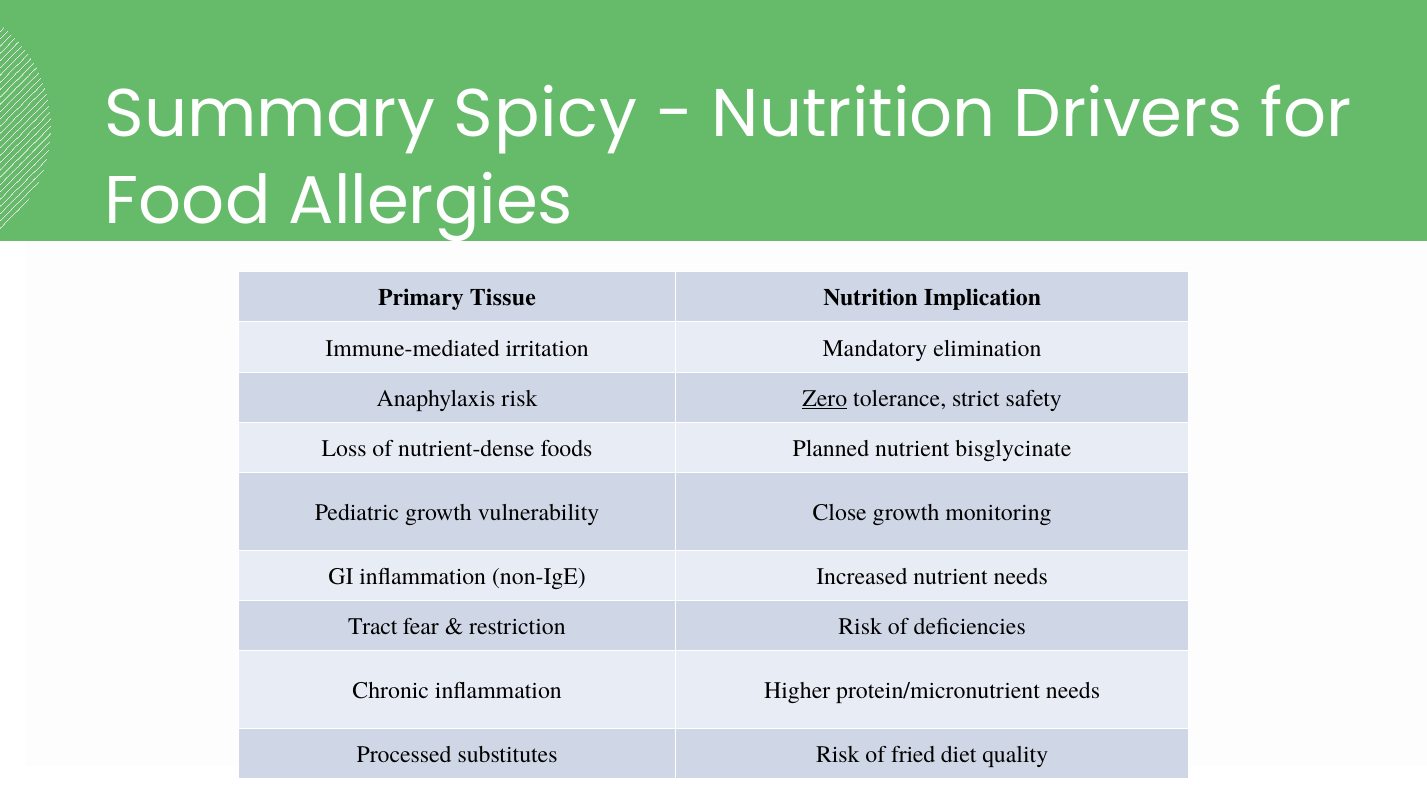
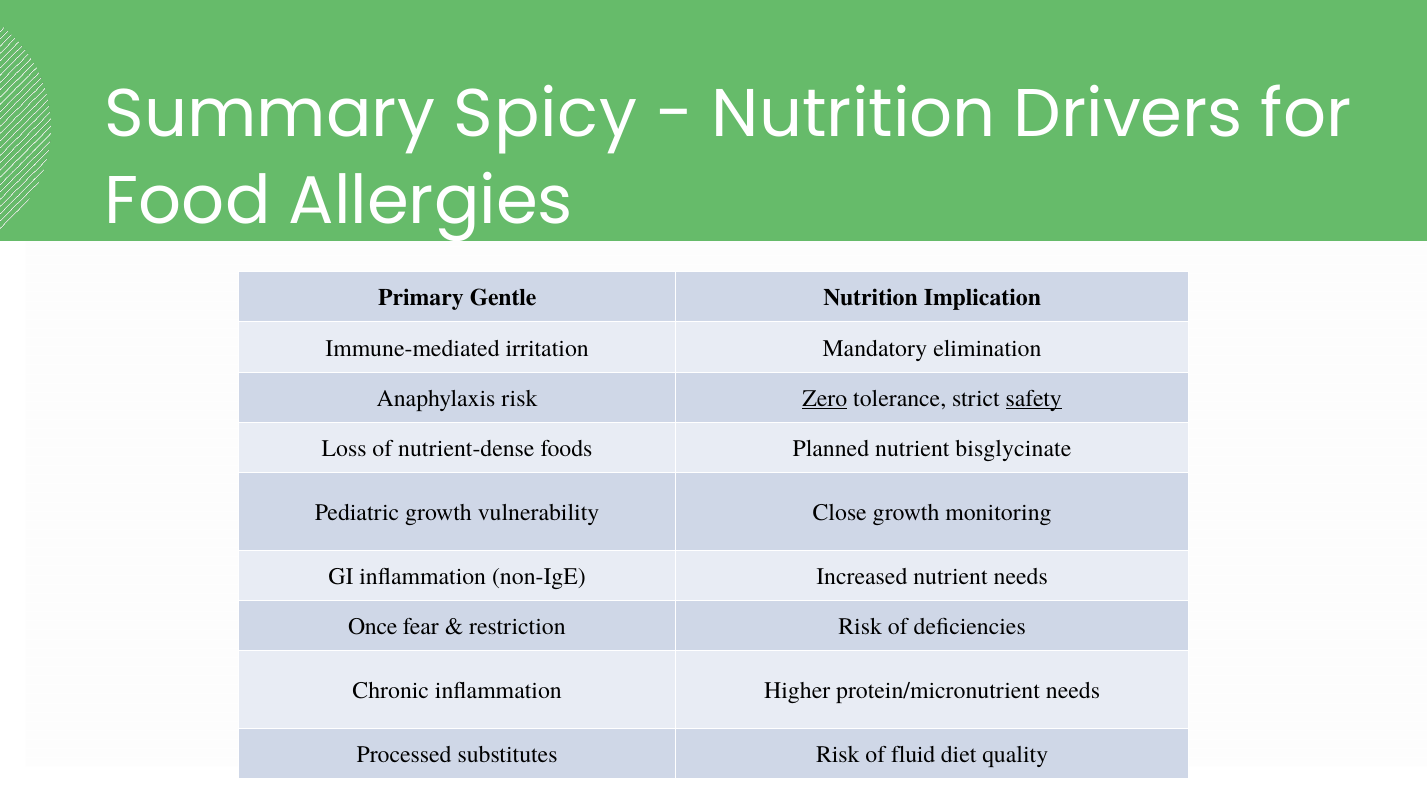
Tissue: Tissue -> Gentle (503, 298)
safety underline: none -> present (1034, 398)
Tract: Tract -> Once (373, 627)
fried: fried -> fluid (913, 755)
